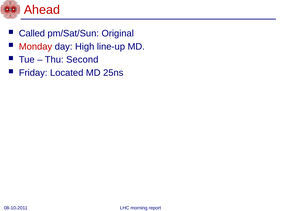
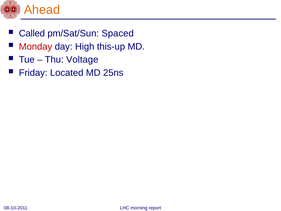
Ahead colour: red -> orange (42, 10)
Original: Original -> Spaced (118, 33)
line-up: line-up -> this-up (111, 47)
Second: Second -> Voltage (82, 60)
